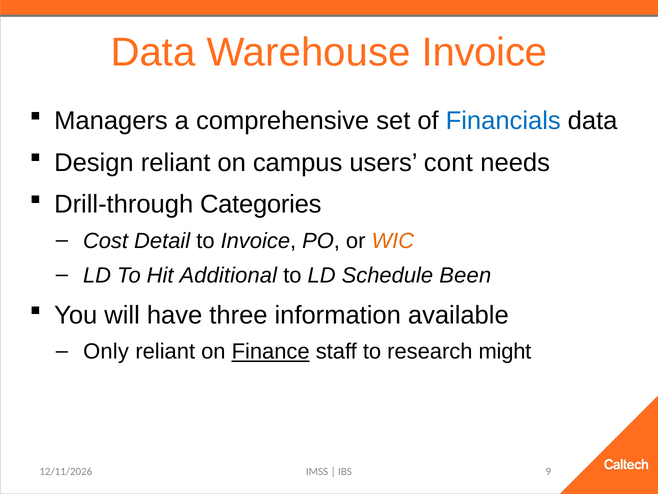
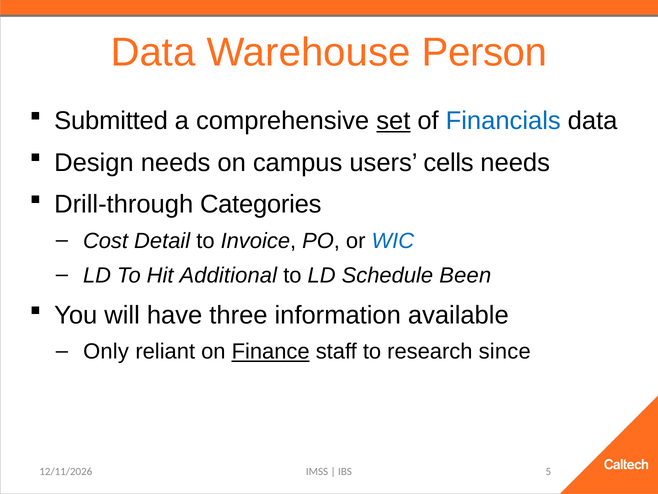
Warehouse Invoice: Invoice -> Person (485, 52)
Managers: Managers -> Submitted (111, 121)
set underline: none -> present (393, 121)
Design reliant: reliant -> needs (176, 162)
cont: cont -> cells (449, 162)
WIC colour: orange -> blue (393, 241)
might: might -> since (505, 351)
9: 9 -> 5 (548, 471)
